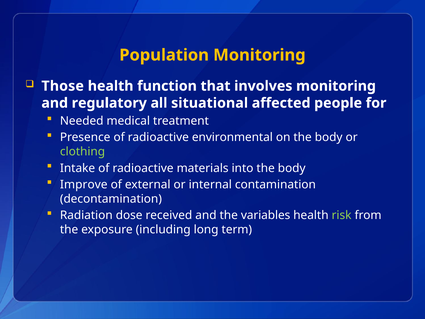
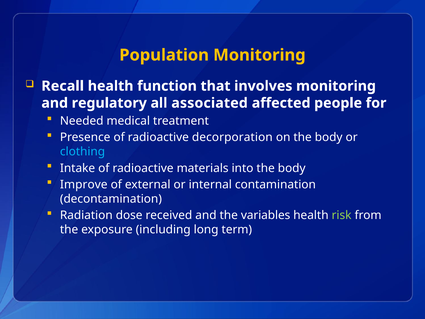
Those: Those -> Recall (63, 86)
situational: situational -> associated (210, 103)
environmental: environmental -> decorporation (232, 137)
clothing colour: light green -> light blue (83, 151)
